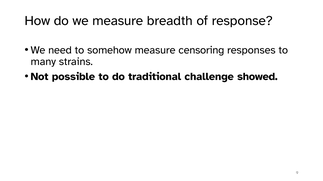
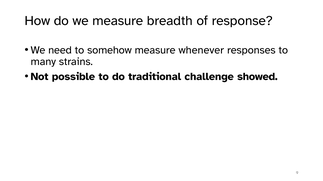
censoring: censoring -> whenever (201, 50)
